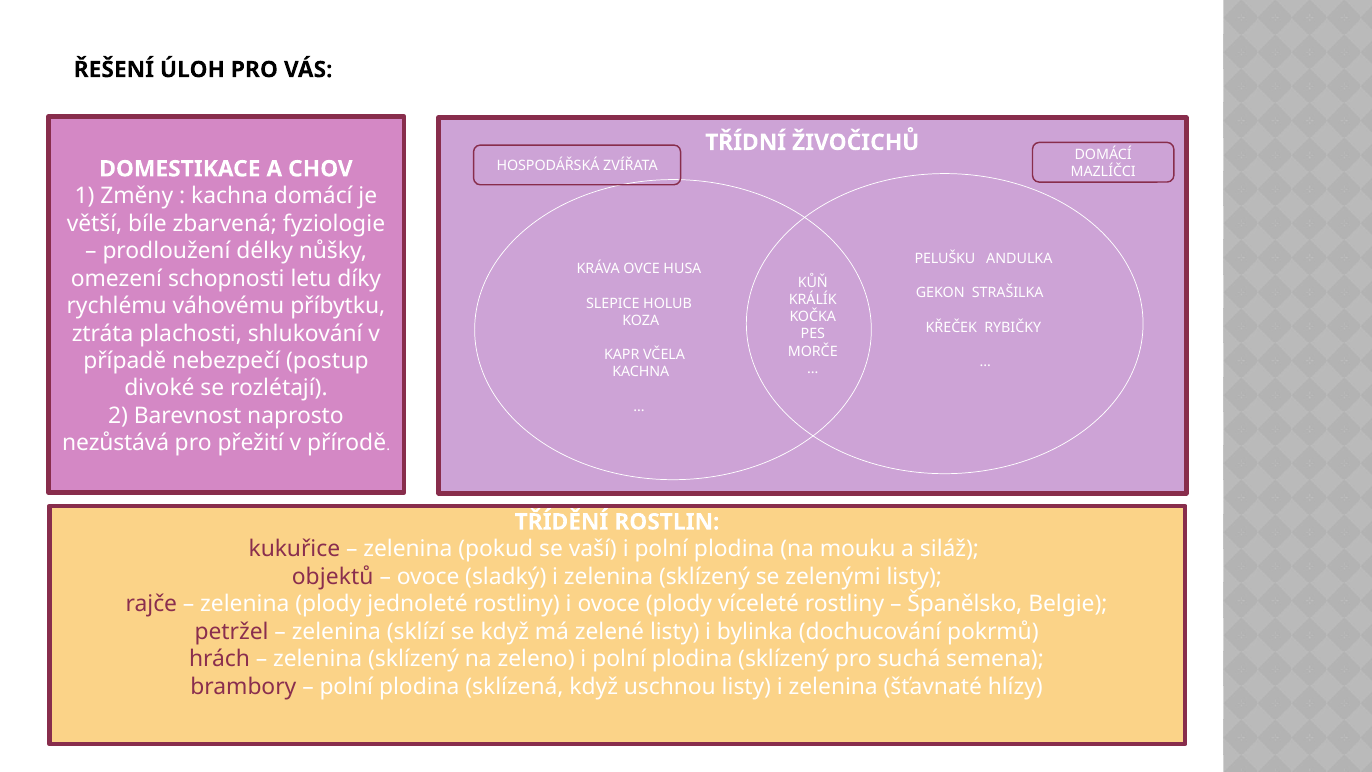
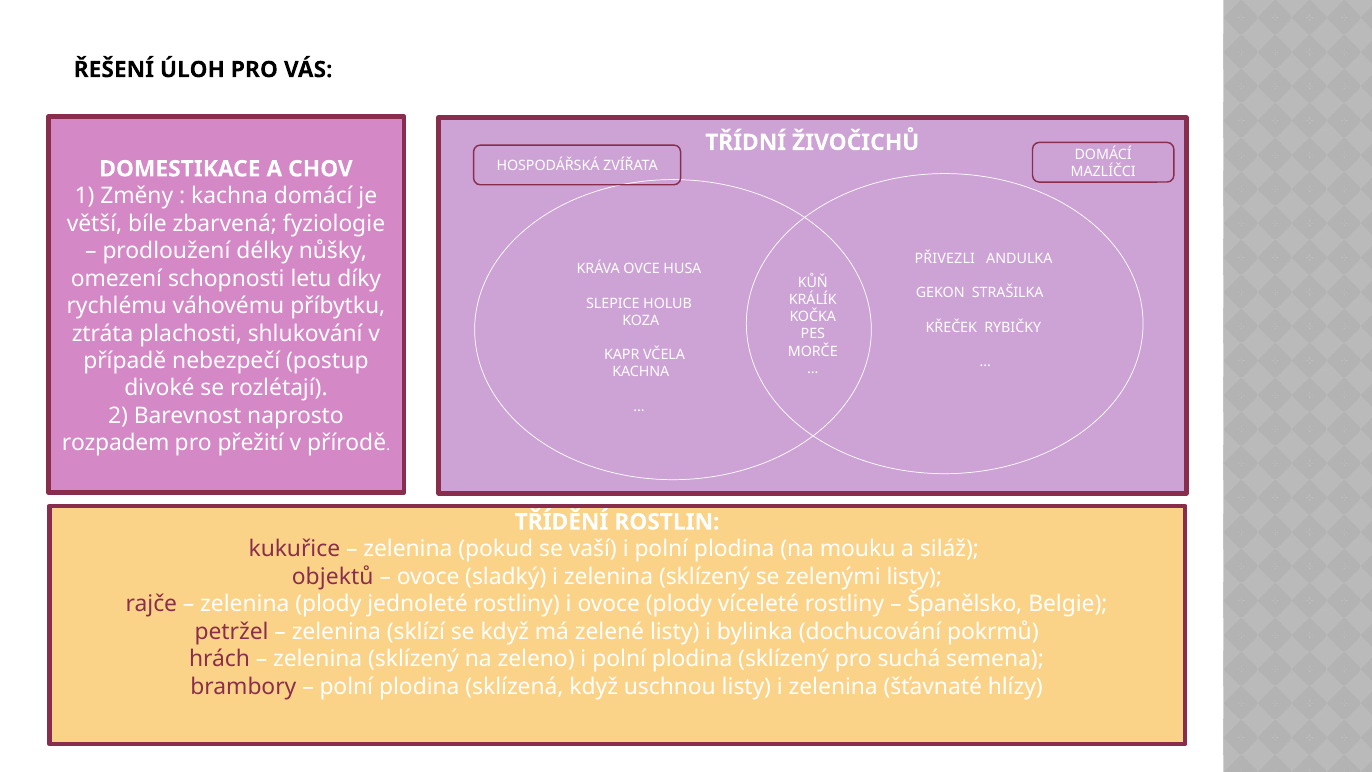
PELUŠKU: PELUŠKU -> PŘIVEZLI (945, 259)
nezůstává: nezůstává -> rozpadem (116, 443)
